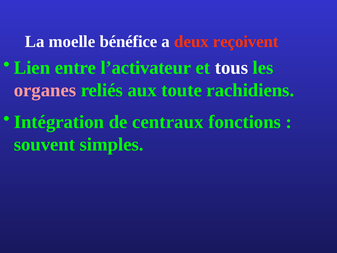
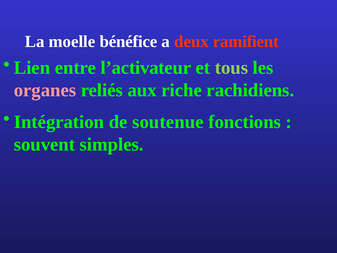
reçoivent: reçoivent -> ramifient (246, 42)
tous colour: white -> light green (231, 68)
toute: toute -> riche (182, 90)
centraux: centraux -> soutenue (168, 122)
